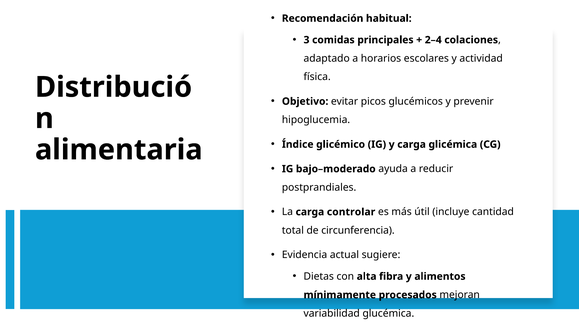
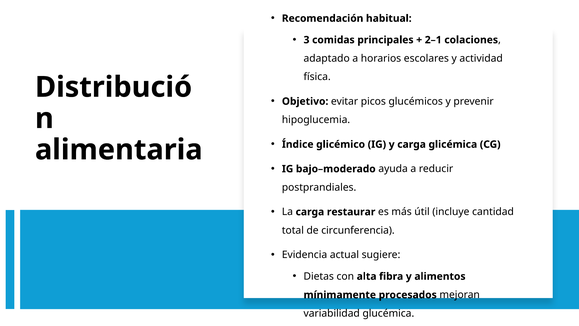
2–4: 2–4 -> 2–1 (433, 40)
controlar: controlar -> restaurar (351, 212)
